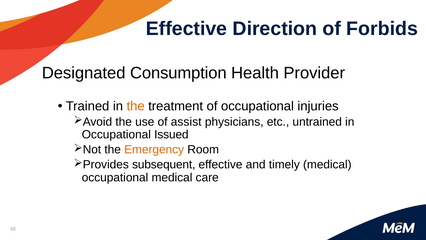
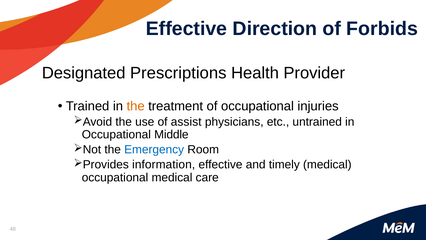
Consumption: Consumption -> Prescriptions (178, 73)
Issued: Issued -> Middle (171, 134)
Emergency colour: orange -> blue (154, 149)
subsequent: subsequent -> information (164, 164)
